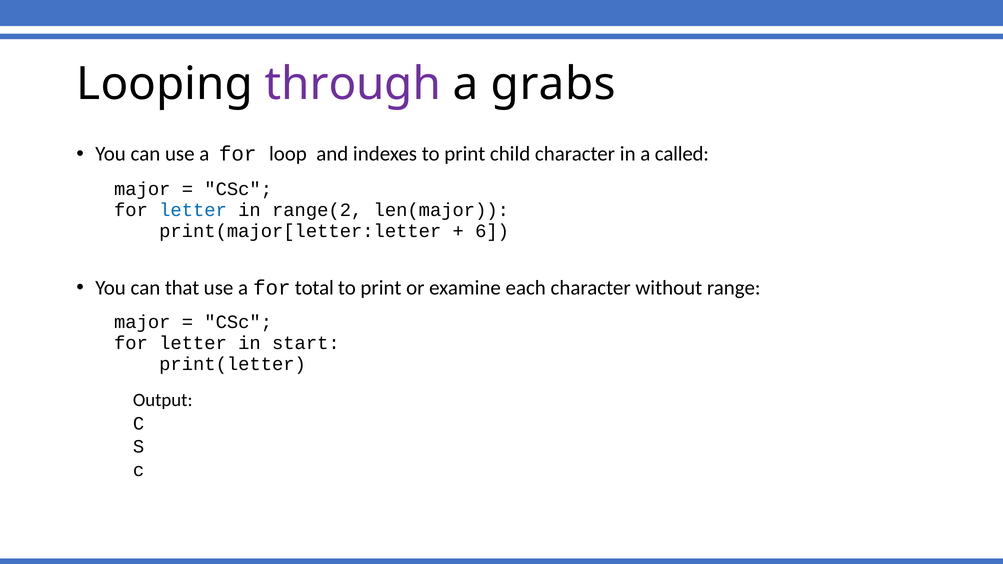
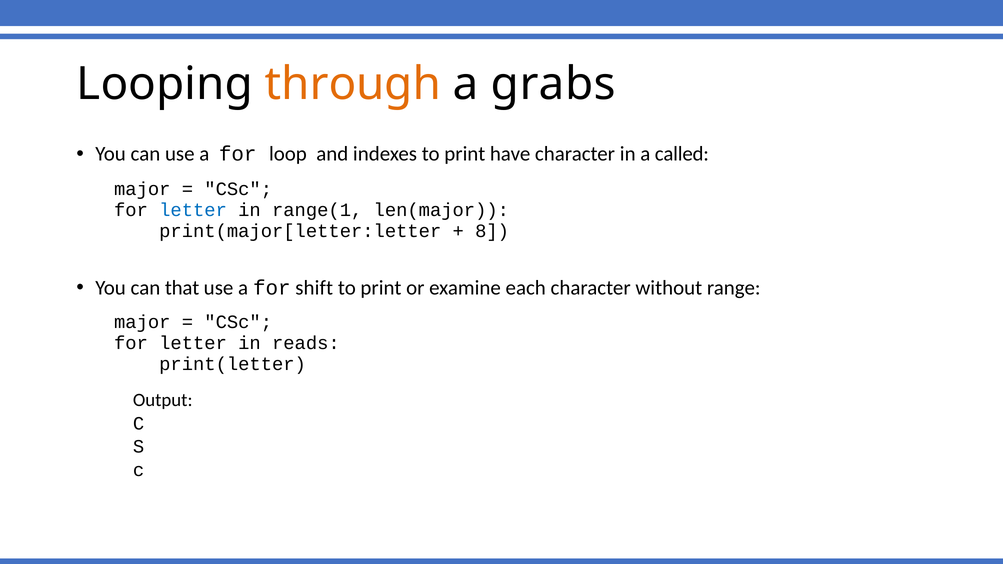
through colour: purple -> orange (353, 84)
child: child -> have (510, 154)
range(2: range(2 -> range(1 (317, 210)
6: 6 -> 8 (492, 231)
total: total -> shift (314, 288)
start: start -> reads (306, 343)
